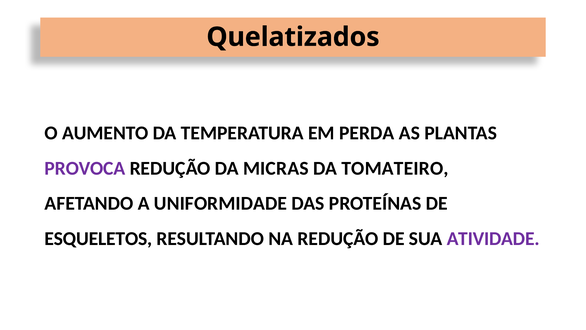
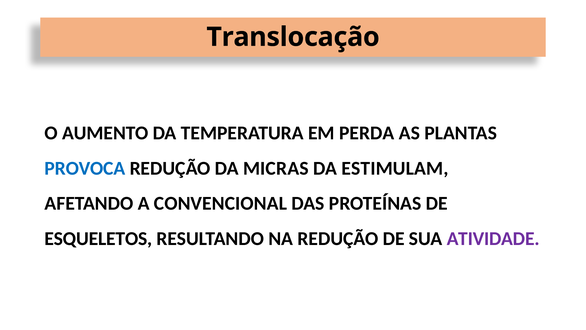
Quelatizados: Quelatizados -> Translocação (293, 37)
PROVOCA colour: purple -> blue (85, 168)
TOMATEIRO: TOMATEIRO -> ESTIMULAM (395, 168)
UNIFORMIDADE: UNIFORMIDADE -> CONVENCIONAL (220, 203)
